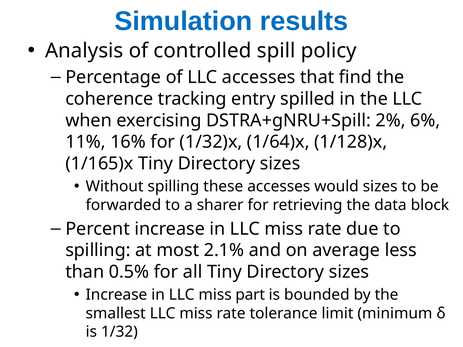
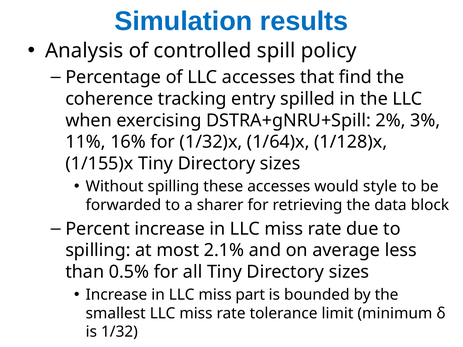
6%: 6% -> 3% (425, 121)
1/165)x: 1/165)x -> 1/155)x (99, 164)
would sizes: sizes -> style (380, 187)
